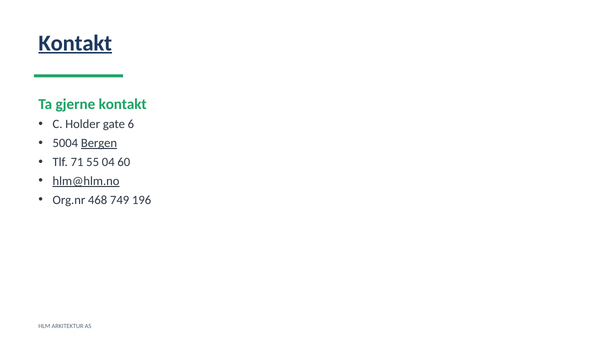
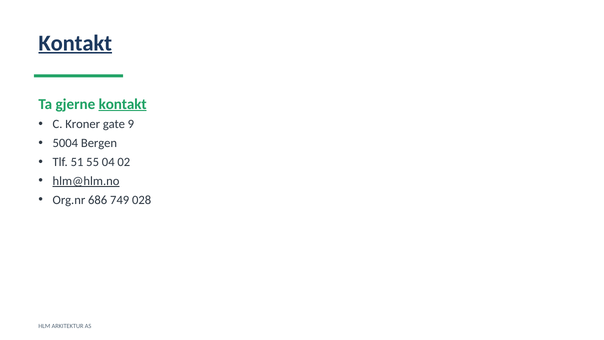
kontakt underline: none -> present (123, 104)
Holder: Holder -> Kroner (83, 124)
6: 6 -> 9 (131, 124)
Bergen underline: present -> none (99, 143)
71: 71 -> 51 (77, 162)
60: 60 -> 02 (124, 162)
468: 468 -> 686 (98, 200)
196: 196 -> 028 (142, 200)
